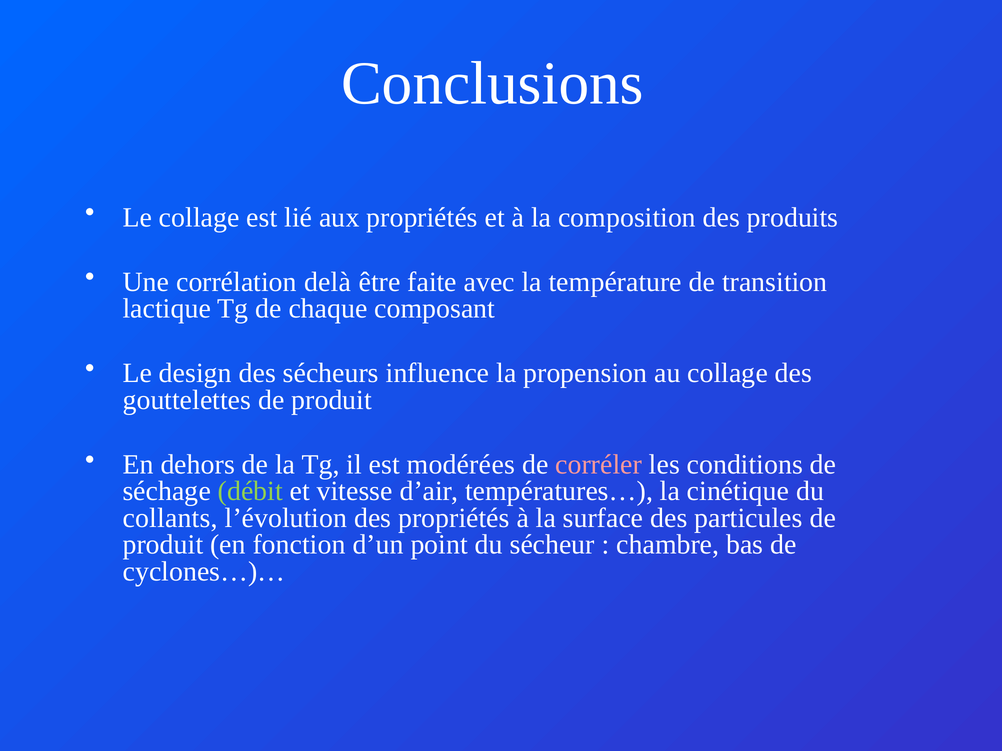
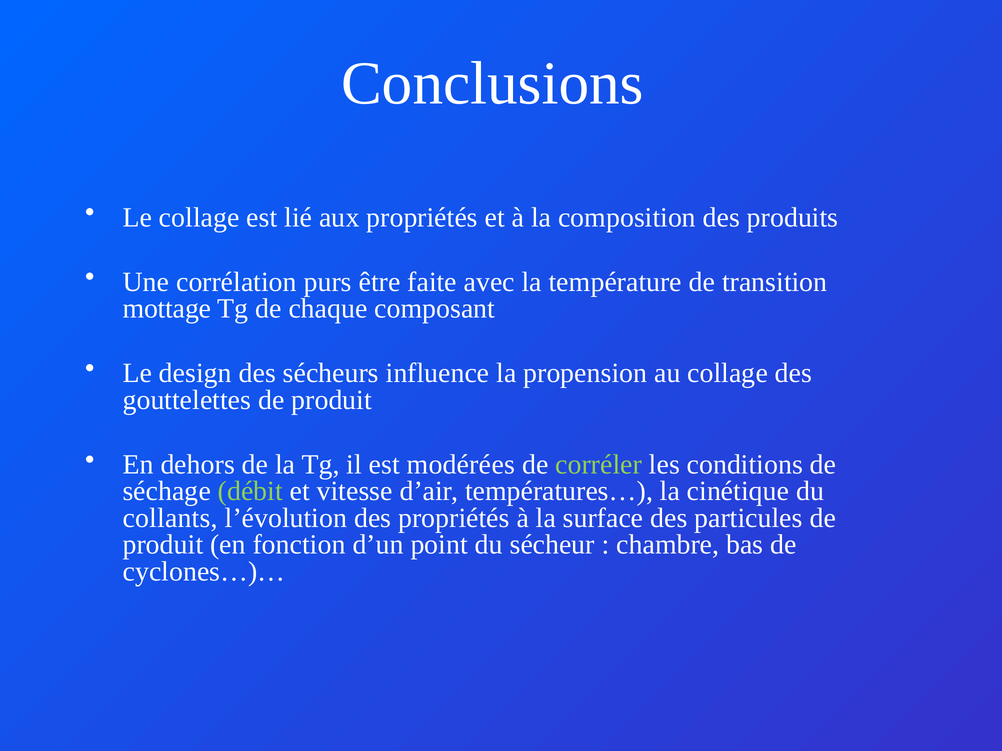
delà: delà -> purs (328, 282)
lactique: lactique -> mottage (167, 309)
corréler colour: pink -> light green (599, 465)
